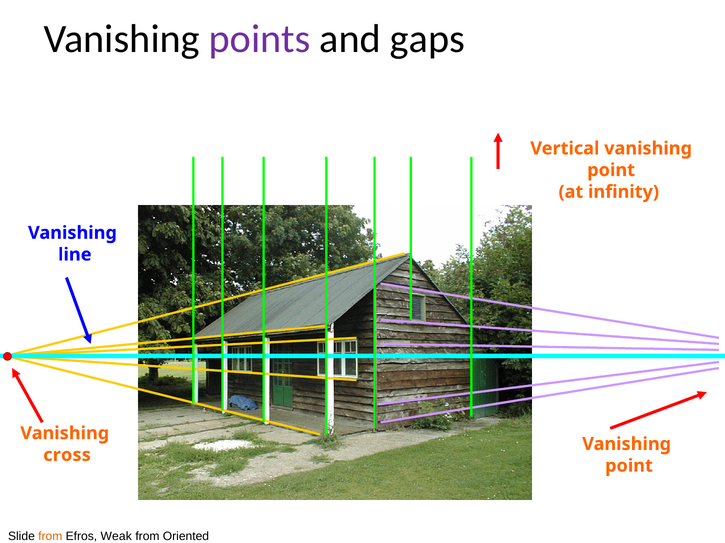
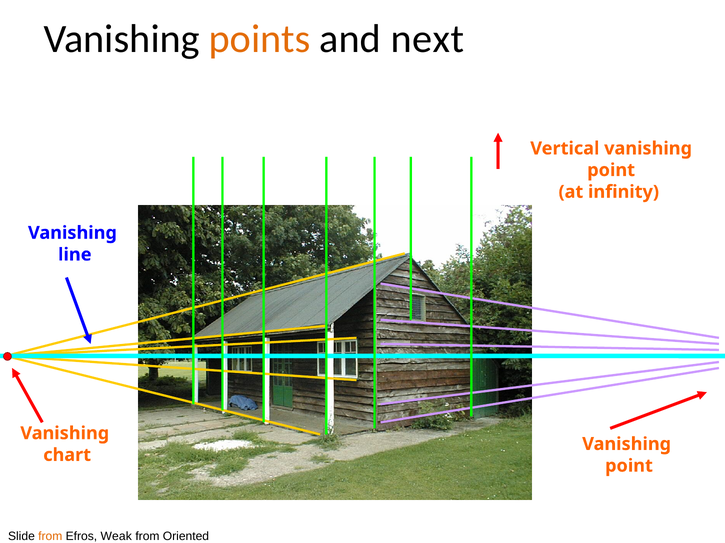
points colour: purple -> orange (260, 39)
gaps: gaps -> next (427, 39)
cross: cross -> chart (67, 456)
